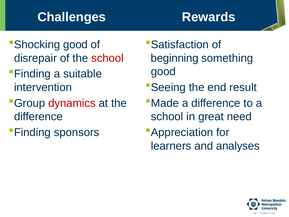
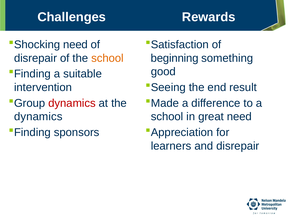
good: good -> need (75, 45)
school colour: red -> orange (107, 58)
difference: difference -> dynamics (38, 117)
and analyses: analyses -> disrepair (238, 146)
